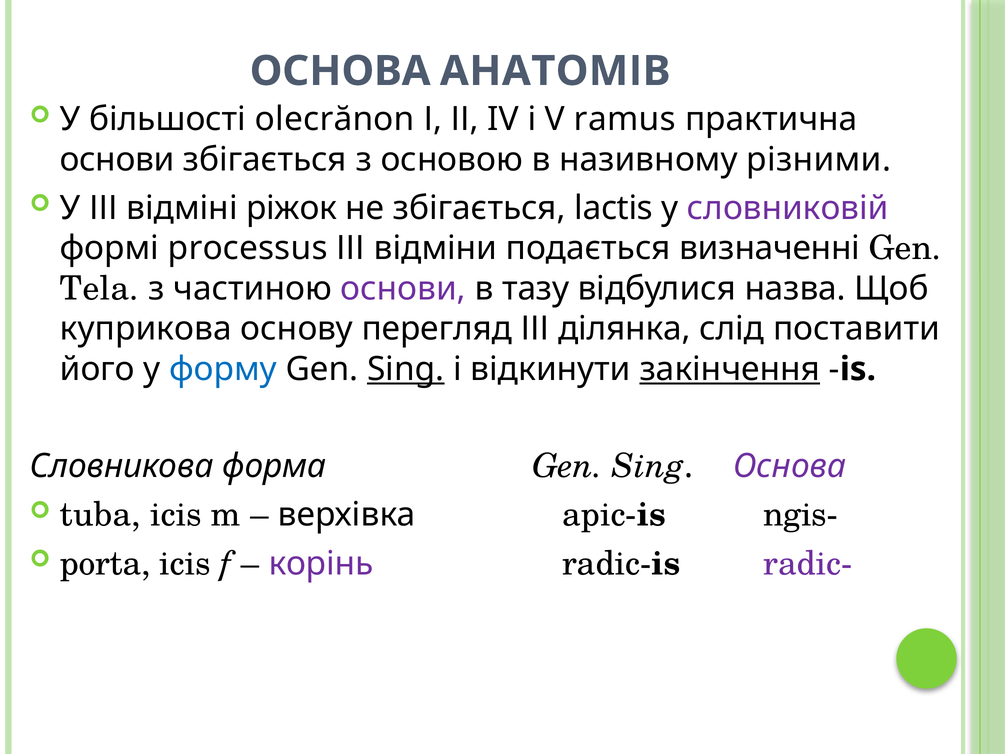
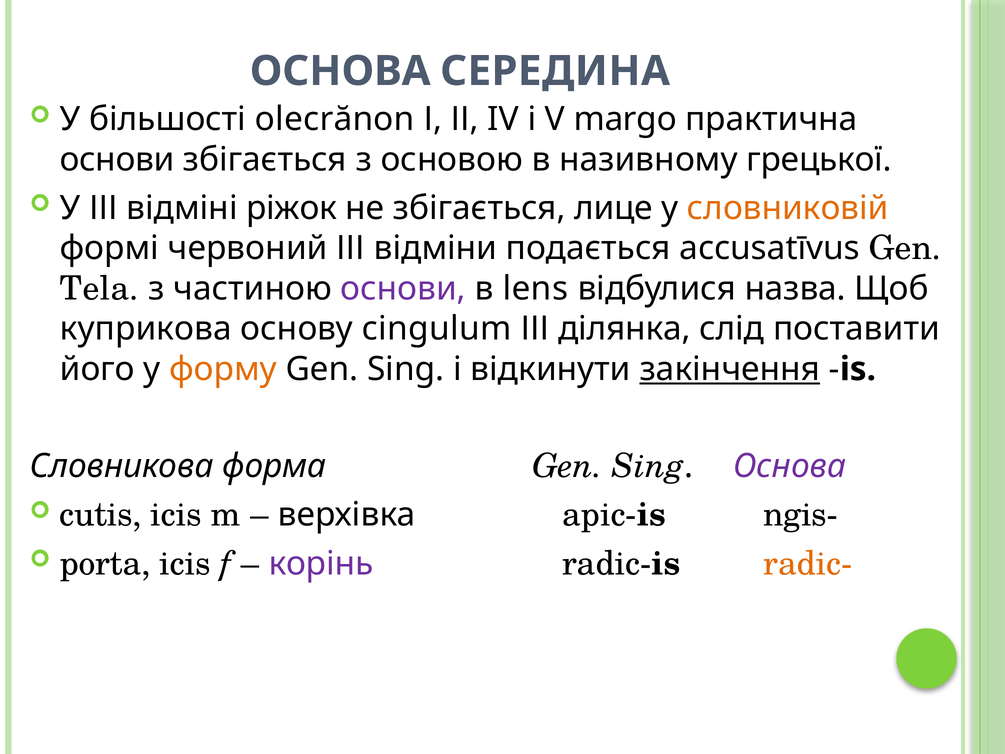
АНАТОМІВ: АНАТОМІВ -> СЕРЕДИНА (555, 71)
ramus: ramus -> margo (625, 119)
різними: різними -> грецької (819, 160)
lactis: lactis -> лице (614, 208)
словниковій colour: purple -> orange (788, 208)
processus: processus -> червоний (248, 248)
визначенні: визначенні -> accusatīvus (770, 248)
тазу: тазу -> lens (535, 289)
перегляд: перегляд -> cingulum (437, 329)
форму colour: blue -> orange (223, 369)
Sing underline: present -> none (406, 369)
tuba: tuba -> cutis (101, 515)
radic- colour: purple -> orange (808, 563)
